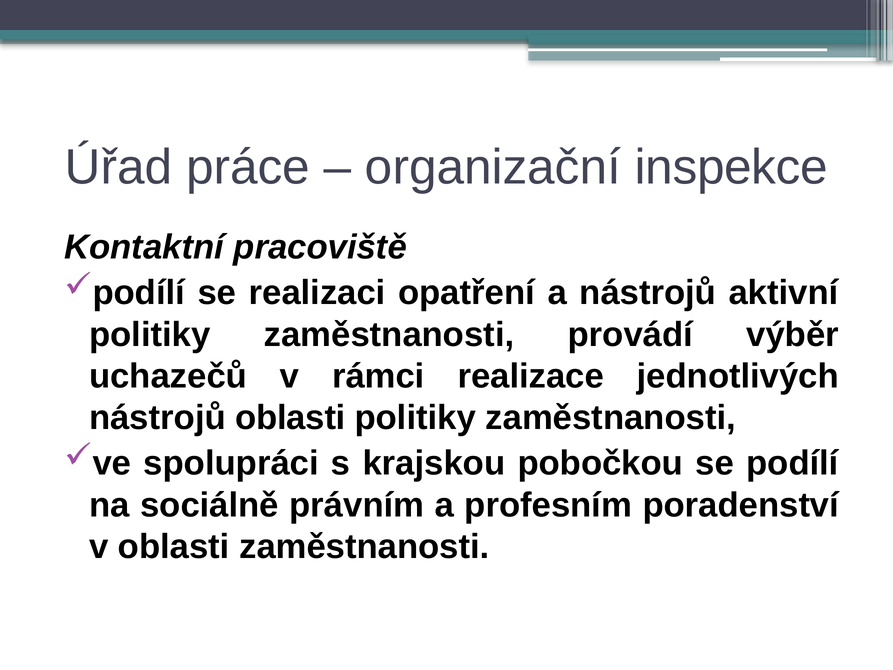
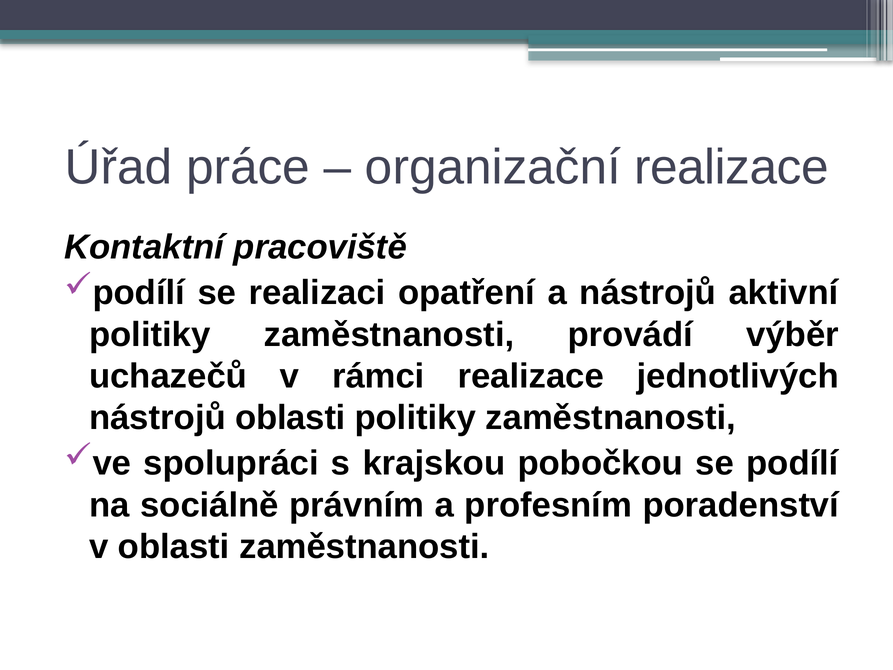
organizační inspekce: inspekce -> realizace (731, 167)
